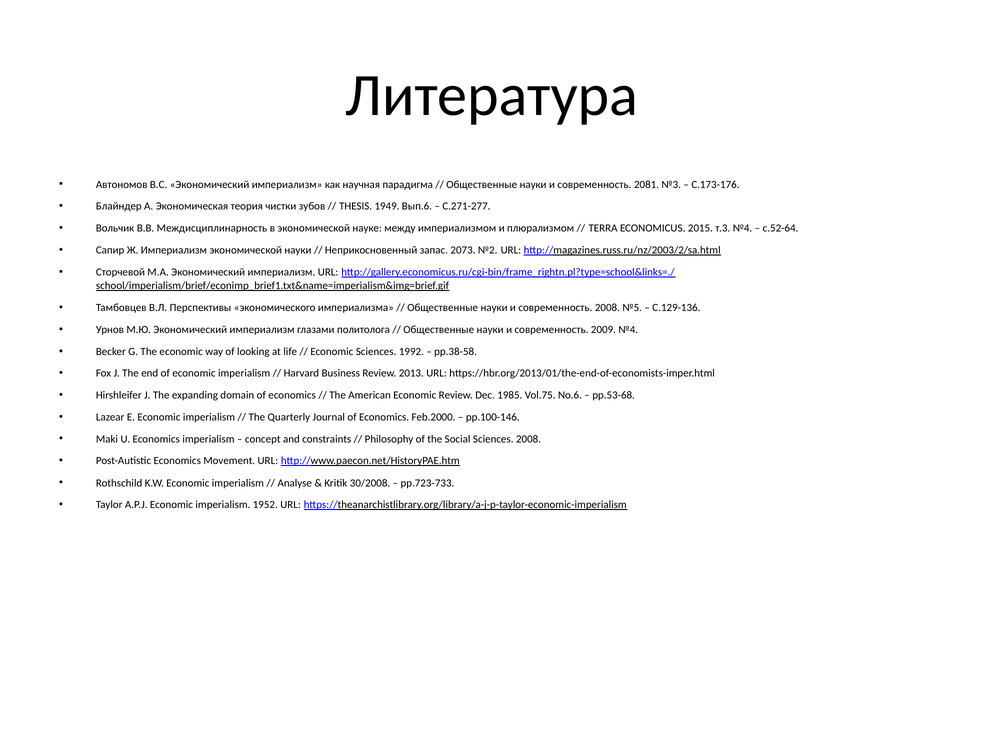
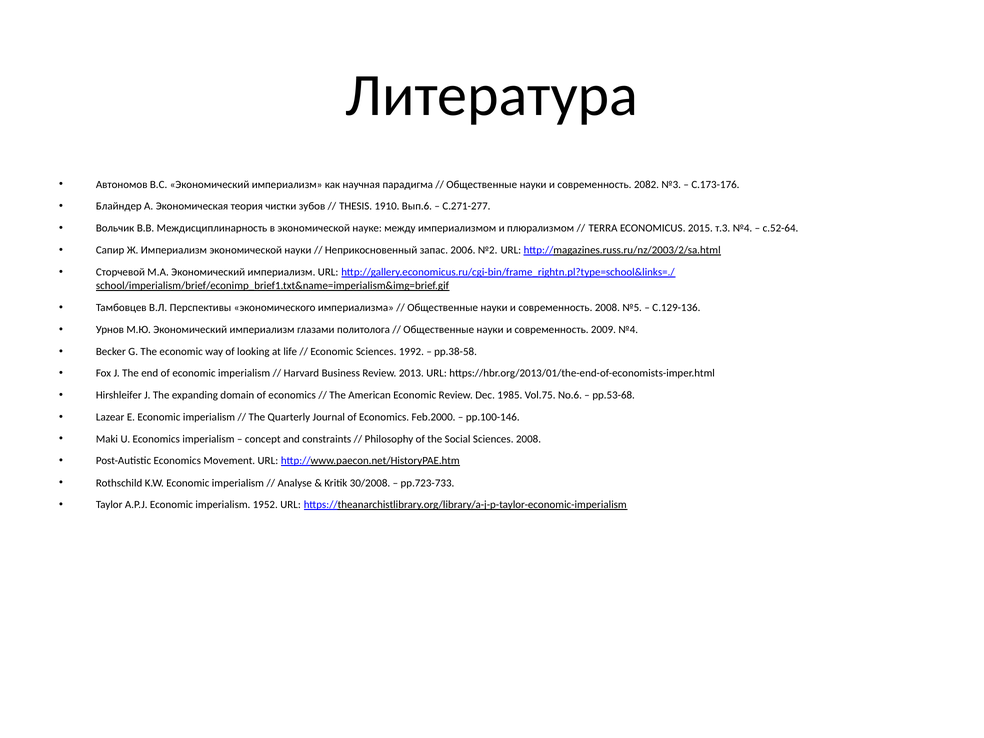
2081: 2081 -> 2082 (647, 184)
1949: 1949 -> 1910 (387, 206)
2073: 2073 -> 2006 (463, 250)
